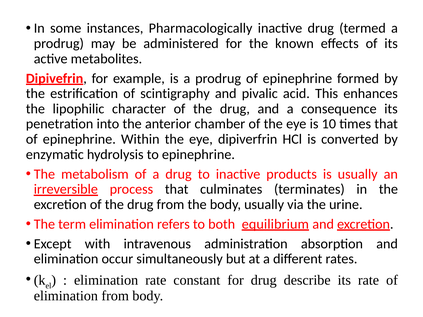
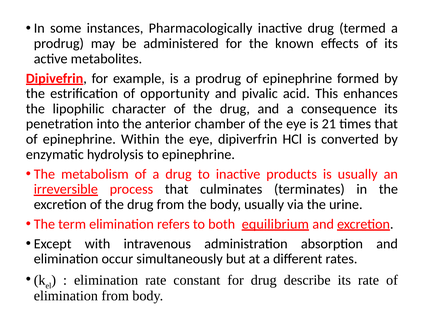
scintigraphy: scintigraphy -> opportunity (175, 94)
10: 10 -> 21 (329, 124)
